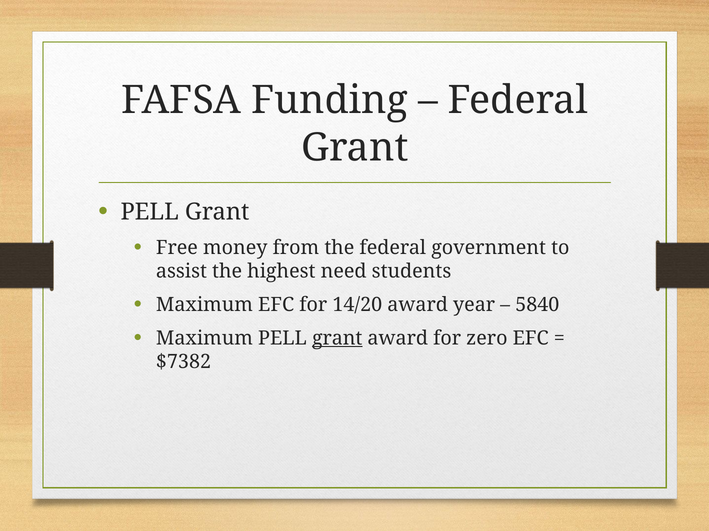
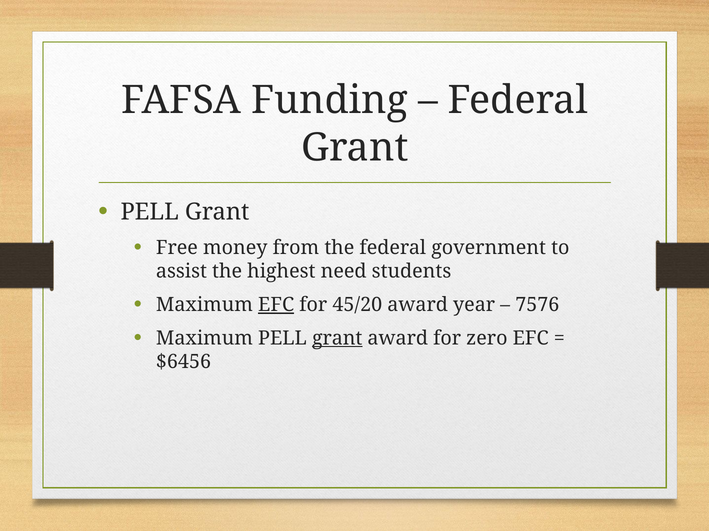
EFC underline: none -> present (276, 305)
14/20: 14/20 -> 45/20 (357, 305)
5840: 5840 -> 7576 (537, 305)
$7382: $7382 -> $6456 (183, 362)
